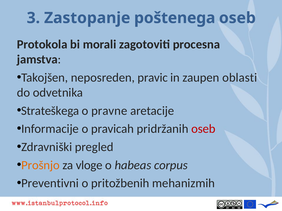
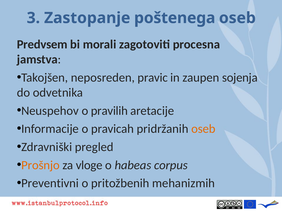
Protokola: Protokola -> Predvsem (42, 45)
oblasti: oblasti -> sojenja (240, 78)
Strateškega: Strateškega -> Neuspehov (50, 111)
pravne: pravne -> pravilih (109, 111)
oseb colour: red -> orange (203, 129)
